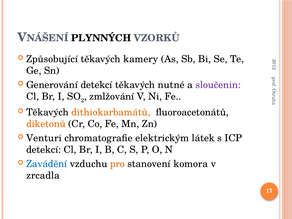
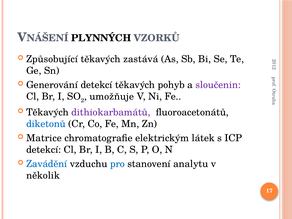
kamery: kamery -> zastává (141, 59)
nutné: nutné -> pohyb (171, 85)
zmlžování: zmlžování -> umožňuje (112, 97)
dithiokarbamátů colour: orange -> purple (111, 112)
diketonů colour: orange -> blue (46, 124)
Venturi: Venturi -> Matrice (44, 138)
pro colour: orange -> blue (117, 164)
komora: komora -> analytu (191, 164)
zrcadla: zrcadla -> několik (43, 176)
